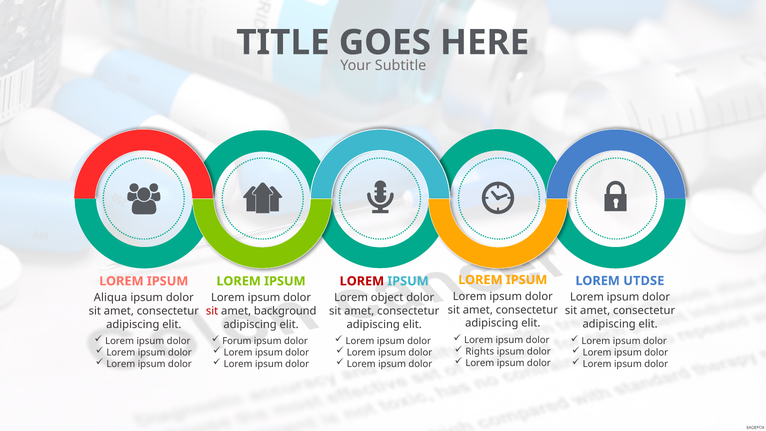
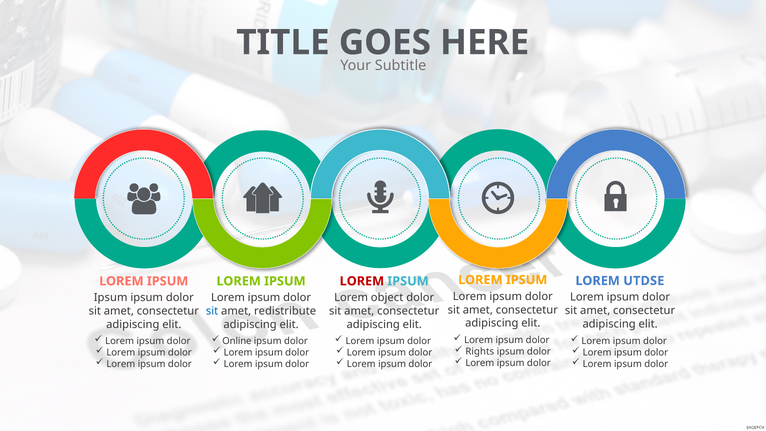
Aliqua: Aliqua -> Ipsum (111, 298)
sit colour: red -> blue (212, 311)
background: background -> redistribute (285, 311)
Forum: Forum -> Online (237, 341)
